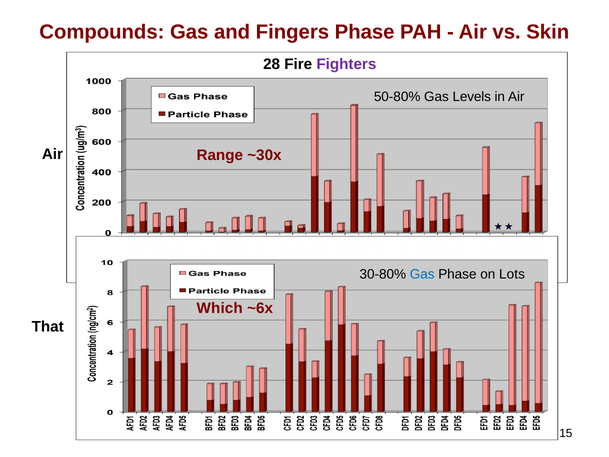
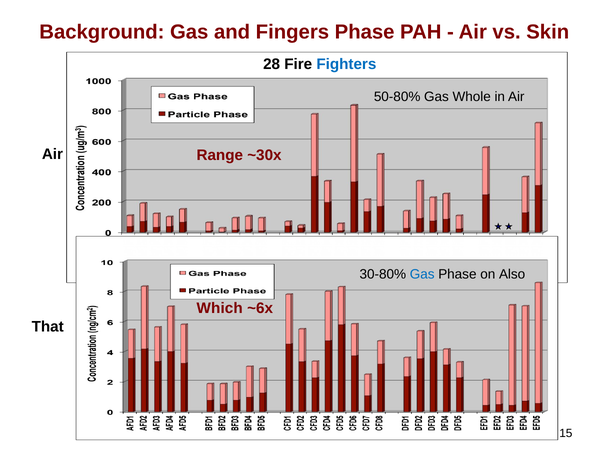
Compounds: Compounds -> Background (102, 32)
Fighters colour: purple -> blue (346, 64)
Levels: Levels -> Whole (472, 97)
Lots: Lots -> Also (512, 274)
